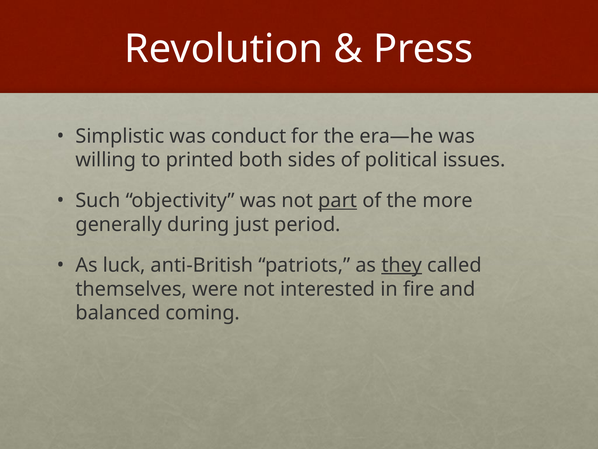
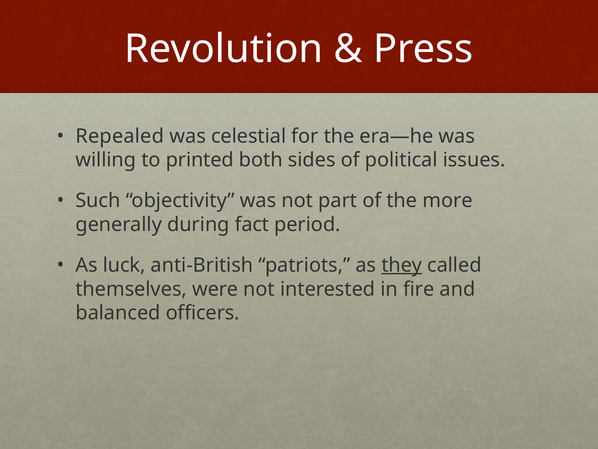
Simplistic: Simplistic -> Repealed (120, 136)
conduct: conduct -> celestial (249, 136)
part underline: present -> none (338, 200)
just: just -> fact (252, 224)
coming: coming -> officers (203, 313)
